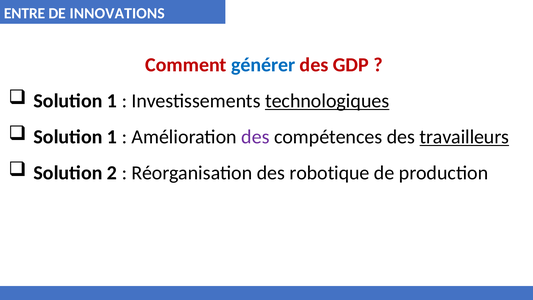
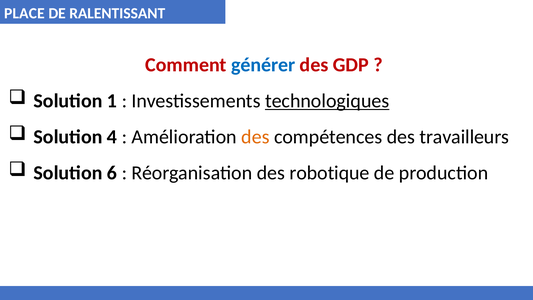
ENTRE: ENTRE -> PLACE (24, 13)
INNOVATIONS: INNOVATIONS -> RALENTISSANT (117, 13)
1: 1 -> 4 (112, 137)
des colour: purple -> orange (255, 137)
travailleurs underline: present -> none (464, 137)
2: 2 -> 6 (112, 173)
